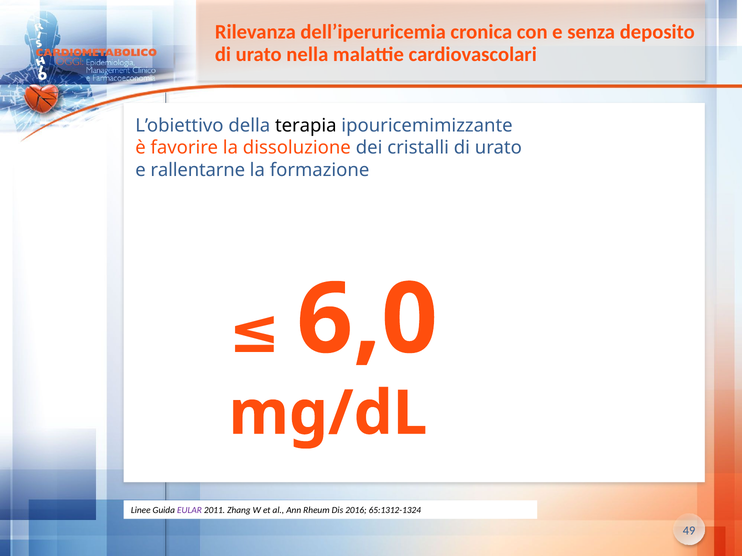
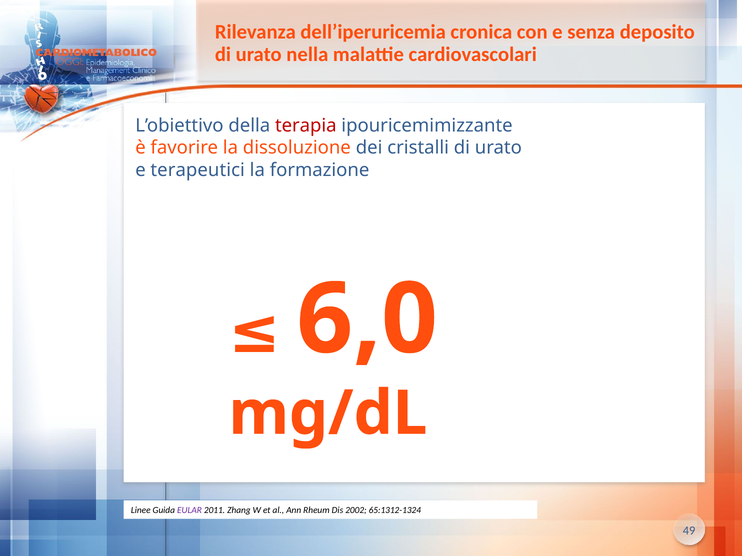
terapia colour: black -> red (306, 126)
rallentarne: rallentarne -> terapeutici (198, 170)
2016: 2016 -> 2002 (356, 511)
